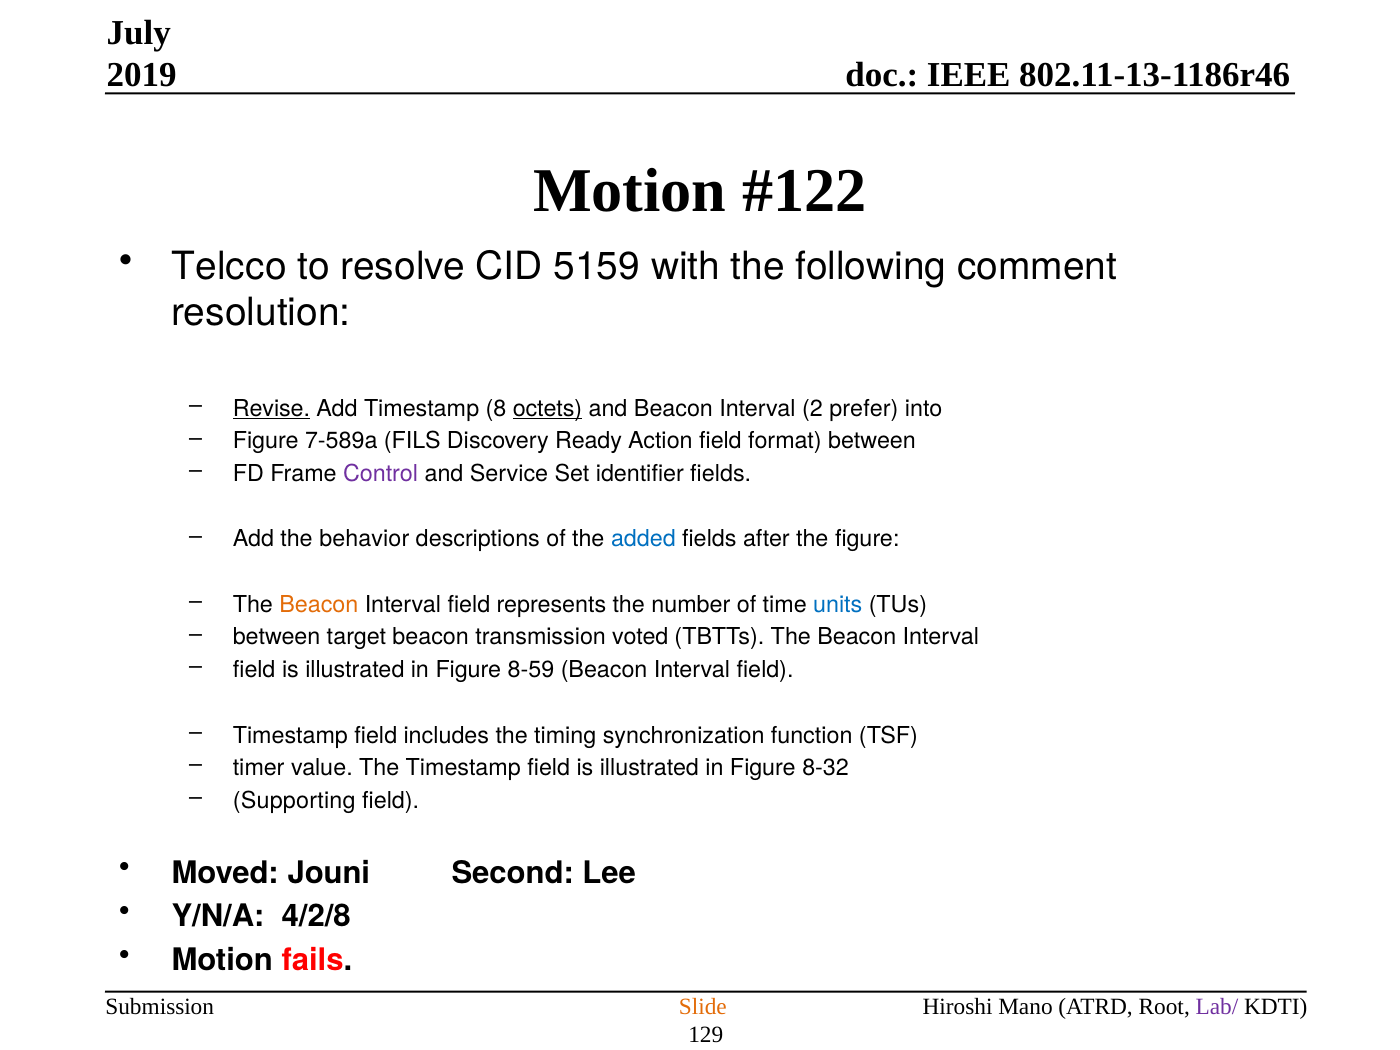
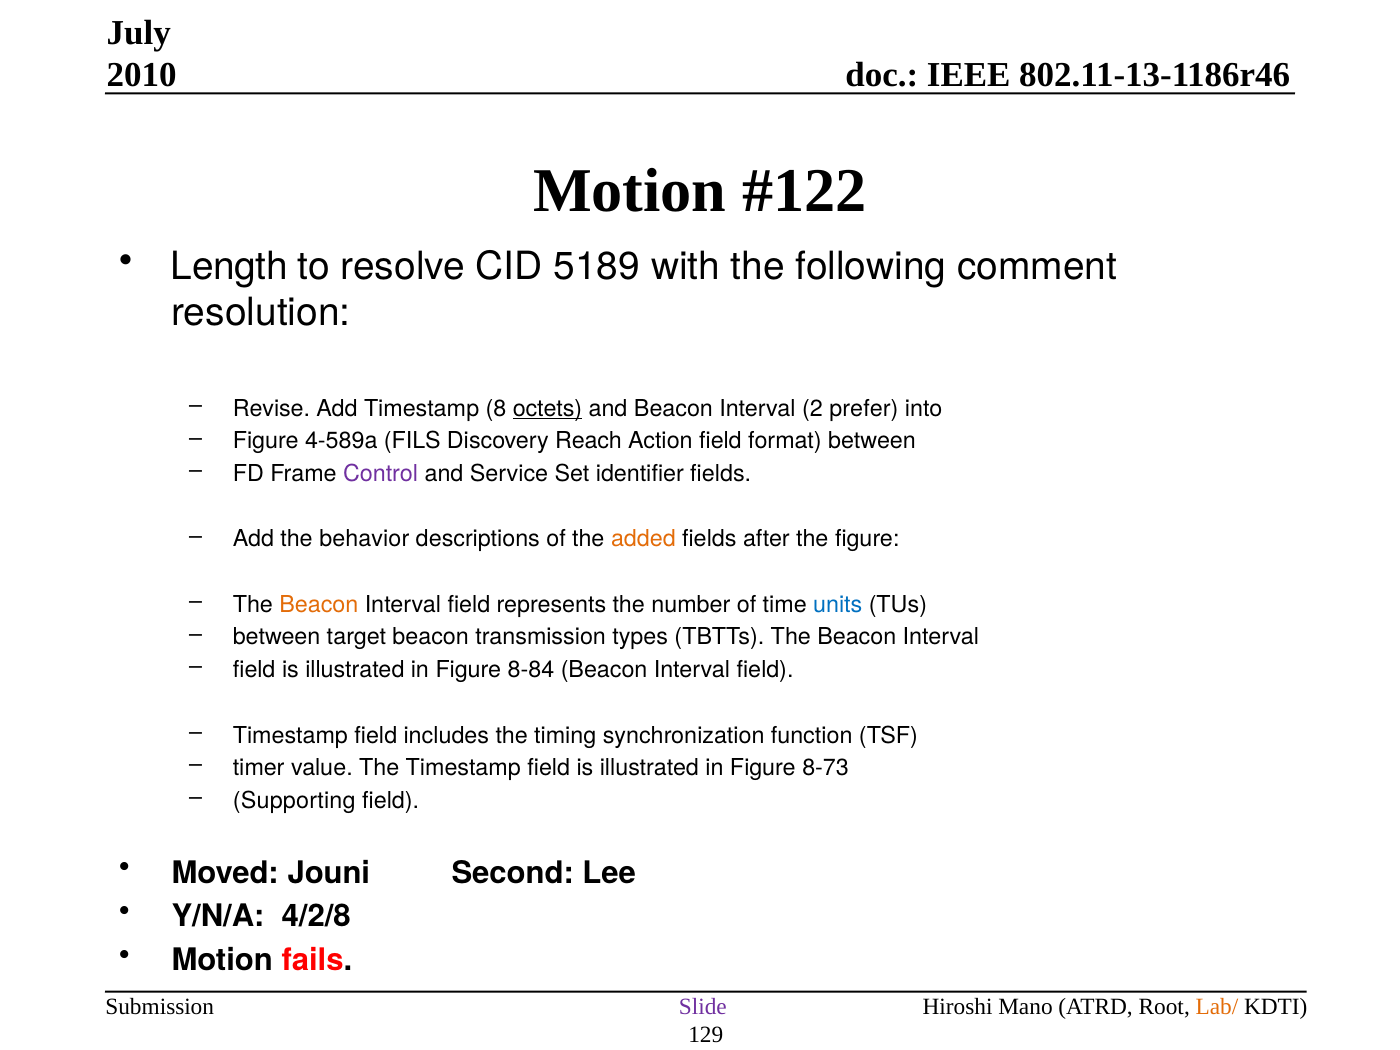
2019: 2019 -> 2010 (142, 75)
Telcco: Telcco -> Length (229, 266)
5159: 5159 -> 5189 (597, 266)
Revise underline: present -> none (271, 409)
7-589a: 7-589a -> 4-589a (341, 441)
Ready: Ready -> Reach (589, 441)
added colour: blue -> orange (643, 539)
voted: voted -> types (640, 637)
8-59: 8-59 -> 8-84 (531, 670)
8-32: 8-32 -> 8-73 (826, 768)
Slide colour: orange -> purple (703, 1007)
Lab/ colour: purple -> orange (1217, 1007)
